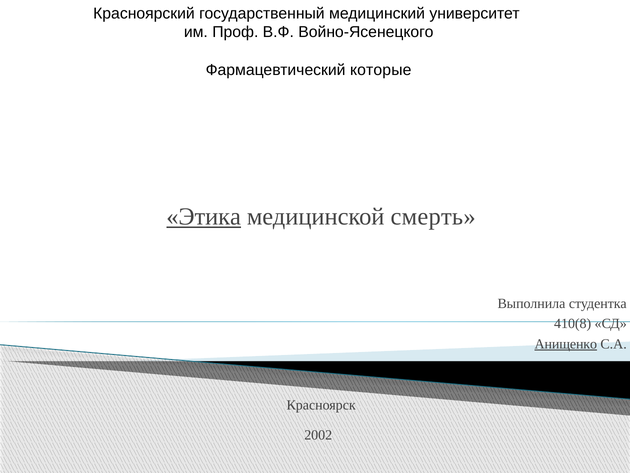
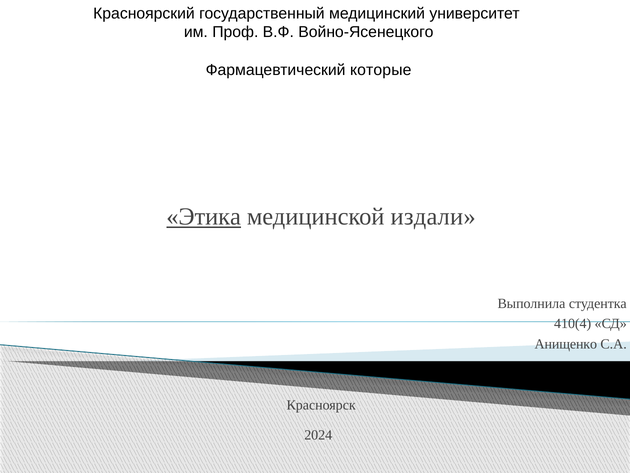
смерть: смерть -> издали (433, 216)
410(8: 410(8 -> 410(4 (573, 323)
Анищенко underline: present -> none (566, 344)
2002: 2002 -> 2024 (318, 434)
